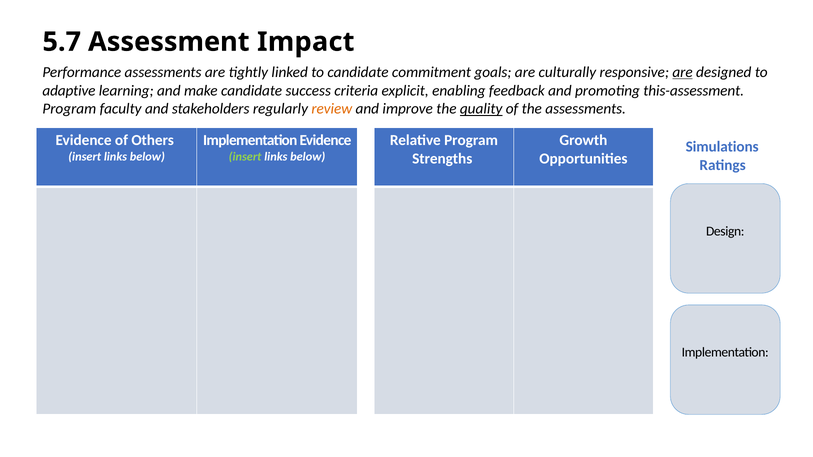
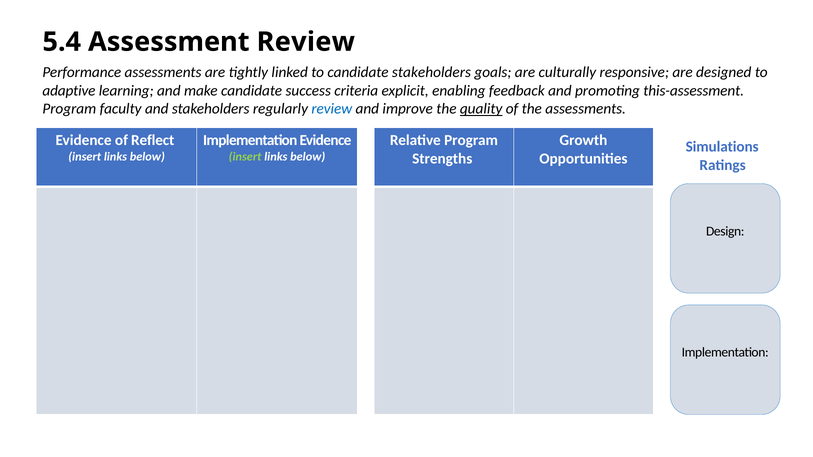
5.7: 5.7 -> 5.4 (62, 42)
Assessment Impact: Impact -> Review (306, 42)
candidate commitment: commitment -> stakeholders (432, 72)
are underline: present -> none (683, 72)
review colour: orange -> blue (332, 109)
Others: Others -> Reflect (153, 140)
